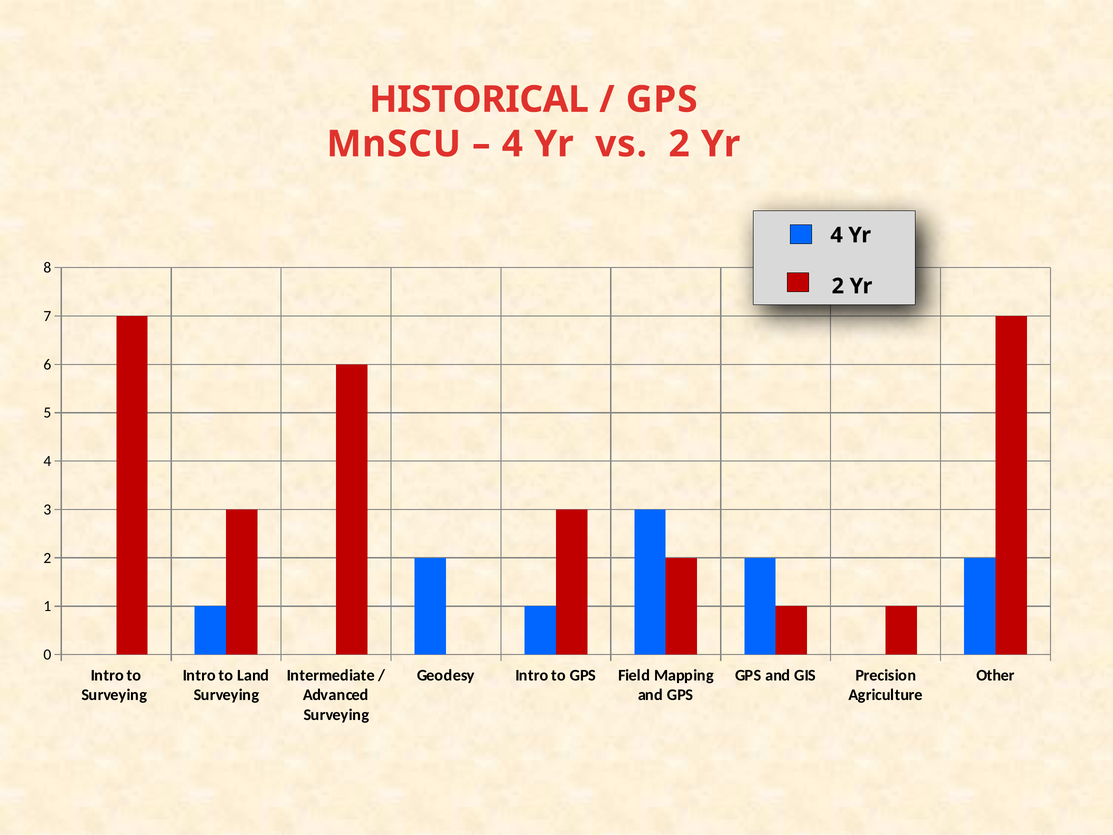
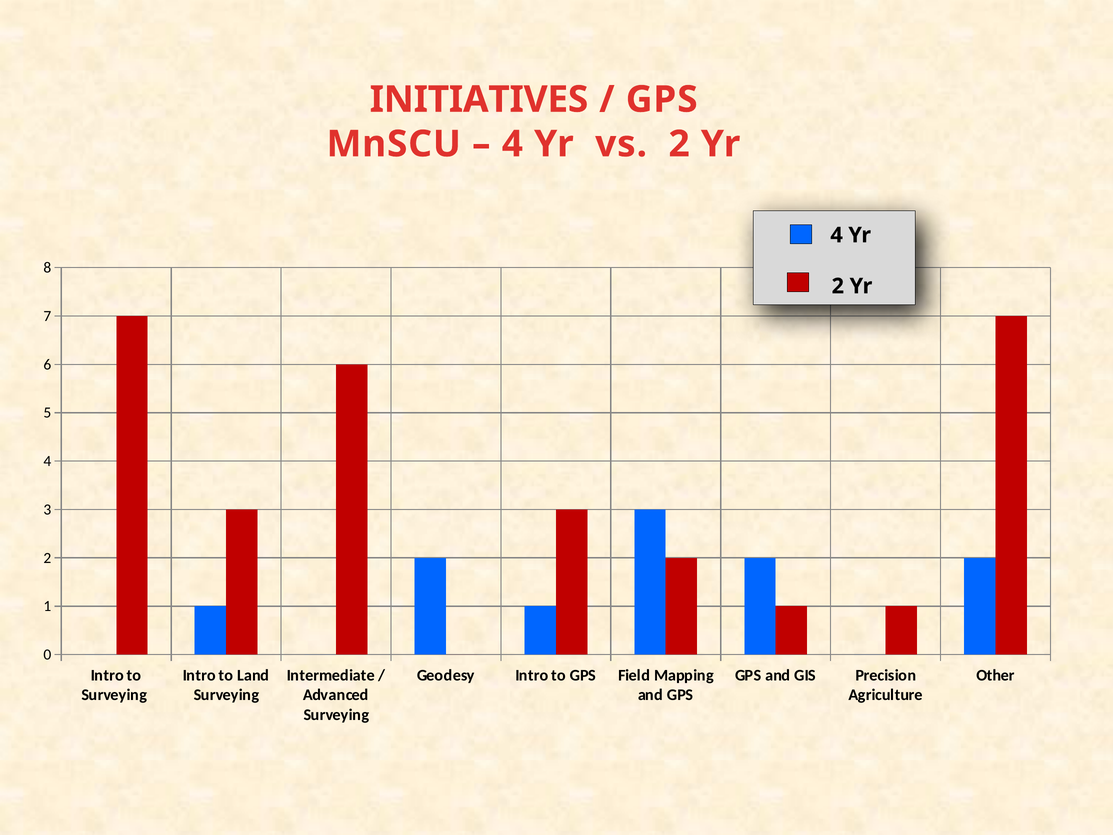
HISTORICAL: HISTORICAL -> INITIATIVES (479, 99)
